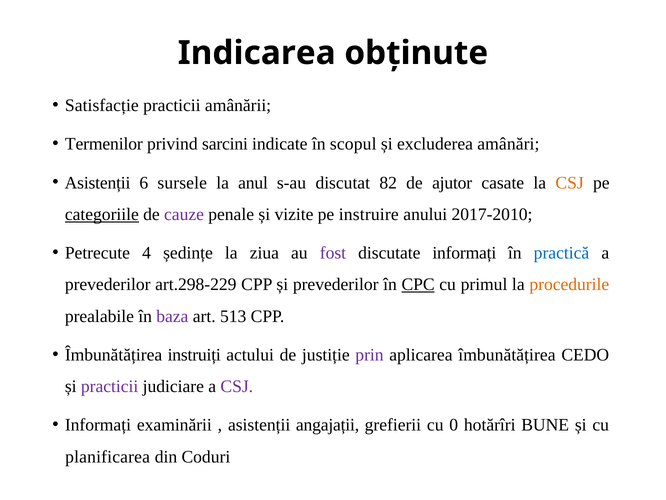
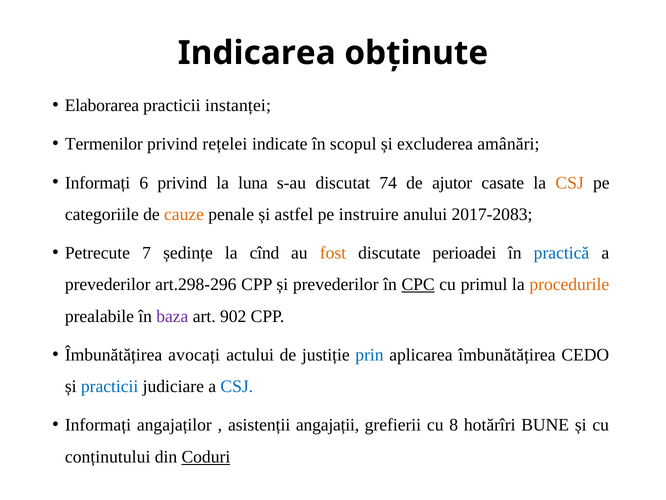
Satisfacție: Satisfacție -> Elaborarea (102, 105)
amânării: amânării -> instanței (238, 105)
sarcini: sarcini -> rețelei (225, 144)
Asistenții: Asistenții -> Informați (98, 183)
6 sursele: sursele -> privind (182, 183)
anul: anul -> luna (253, 183)
82: 82 -> 74 (388, 183)
categoriile underline: present -> none (102, 214)
cauze colour: purple -> orange (184, 214)
vizite: vizite -> astfel (294, 214)
2017-2010: 2017-2010 -> 2017-2083 (492, 214)
4: 4 -> 7 (147, 253)
ziua: ziua -> cînd (264, 253)
fost colour: purple -> orange (333, 253)
discutate informați: informați -> perioadei (464, 253)
art.298-229: art.298-229 -> art.298-296 (196, 284)
513: 513 -> 902 (233, 316)
instruiți: instruiți -> avocați (194, 355)
prin colour: purple -> blue (370, 355)
practicii colour: purple -> blue (110, 386)
CSJ colour: purple -> blue (237, 386)
examinării: examinării -> angajaților (174, 425)
0: 0 -> 8 (454, 425)
planificarea: planificarea -> conținutului (108, 456)
Coduri underline: none -> present (206, 456)
